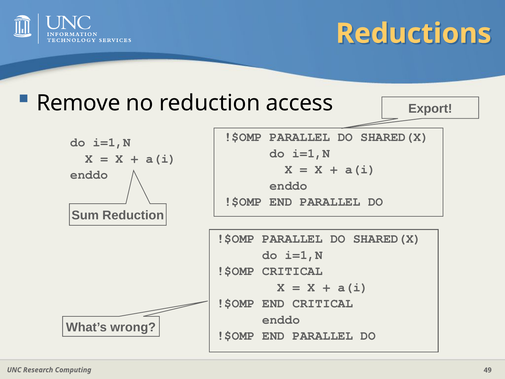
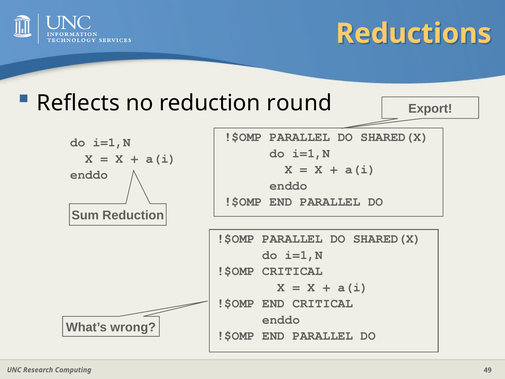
Remove: Remove -> Reflects (78, 103)
access: access -> round (299, 103)
